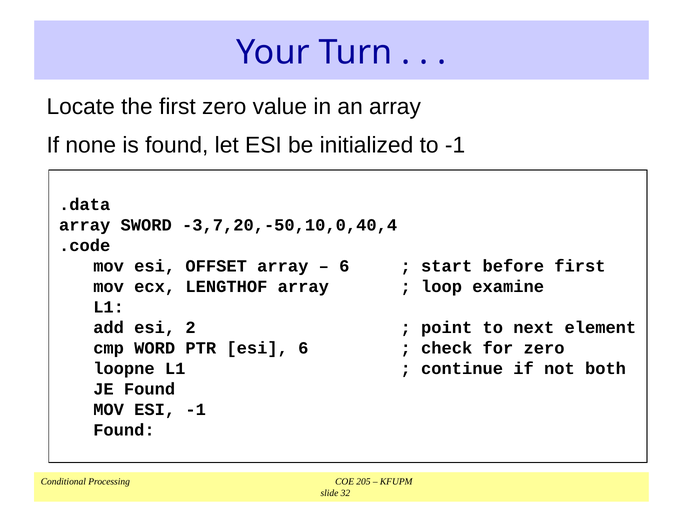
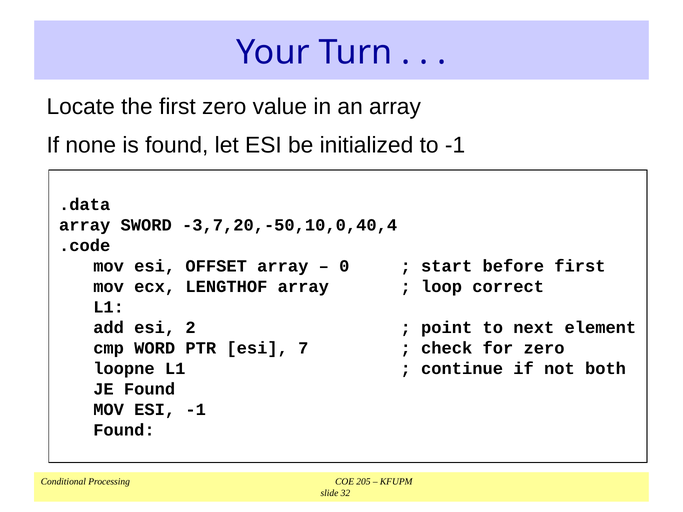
6: 6 -> 0 (344, 266)
examine: examine -> correct (508, 287)
esi 6: 6 -> 7 (303, 348)
